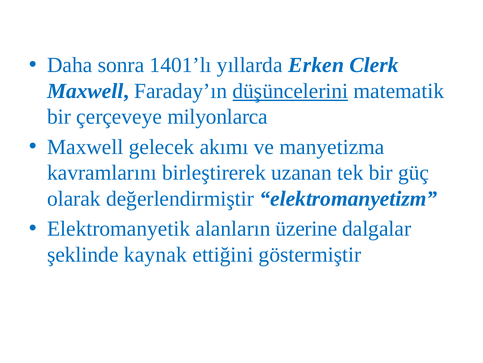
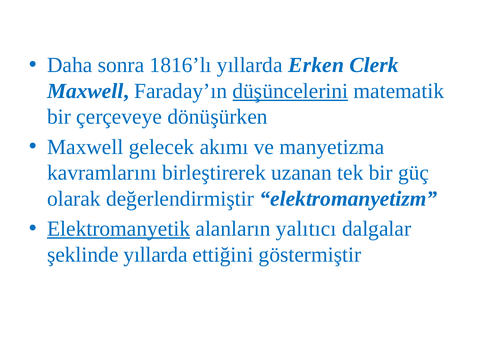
1401’lı: 1401’lı -> 1816’lı (181, 65)
milyonlarca: milyonlarca -> dönüşürken (218, 117)
Elektromanyetik underline: none -> present (119, 228)
üzerine: üzerine -> yalıtıcı (306, 228)
şeklinde kaynak: kaynak -> yıllarda (156, 254)
